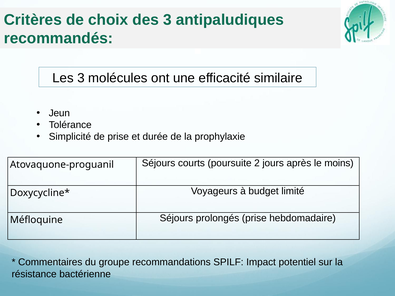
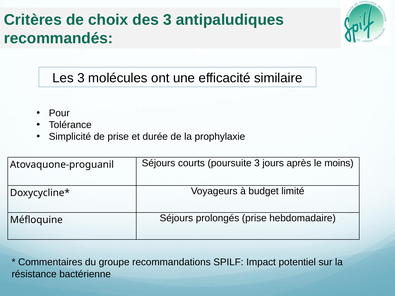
Jeun: Jeun -> Pour (59, 113)
poursuite 2: 2 -> 3 (257, 163)
